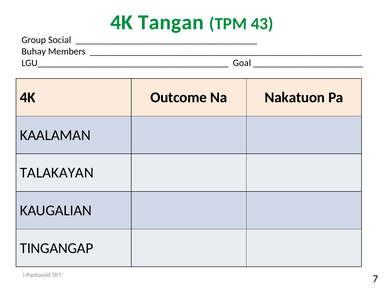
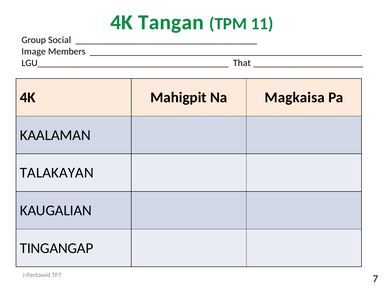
43: 43 -> 11 (262, 24)
Buhay: Buhay -> Image (34, 51)
Goal: Goal -> That (242, 63)
Outcome: Outcome -> Mahigpit (179, 97)
Nakatuon: Nakatuon -> Magkaisa (295, 97)
